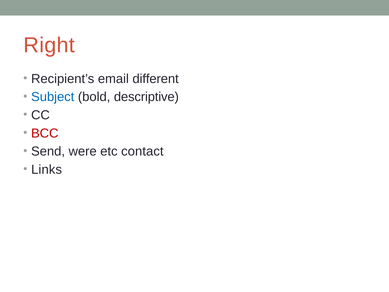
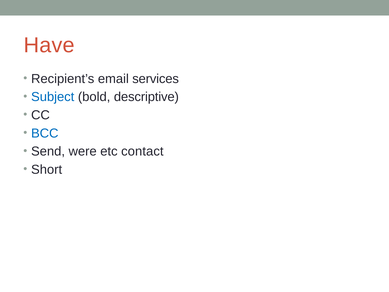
Right: Right -> Have (49, 45)
different: different -> services (156, 79)
BCC colour: red -> blue (45, 133)
Links: Links -> Short (47, 169)
